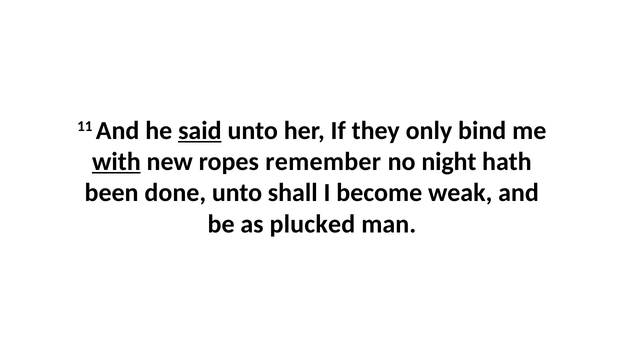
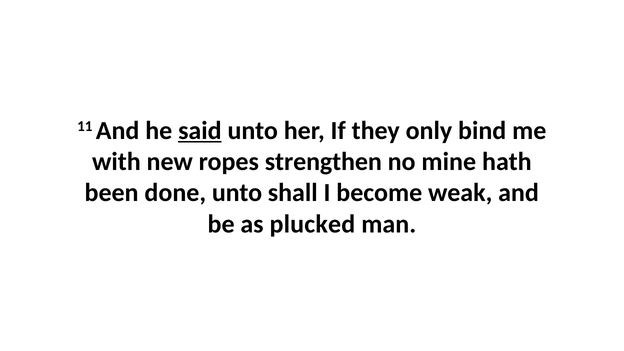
with underline: present -> none (116, 162)
remember: remember -> strengthen (323, 162)
night: night -> mine (449, 162)
